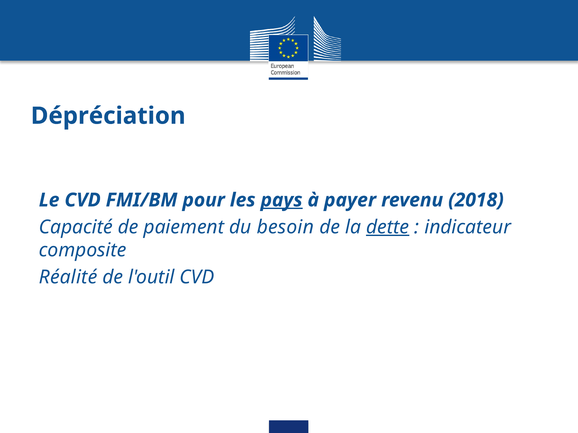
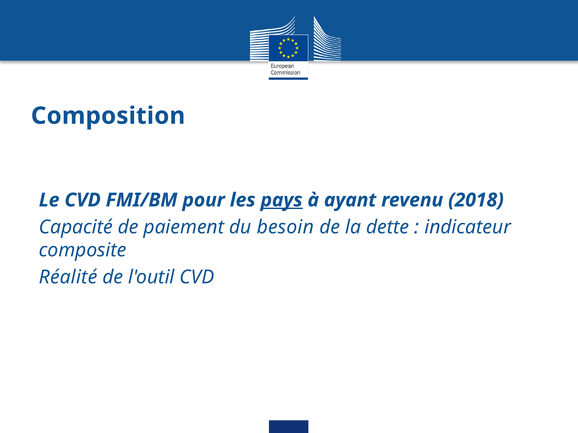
Dépréciation: Dépréciation -> Composition (108, 116)
payer: payer -> ayant (350, 200)
dette underline: present -> none (388, 227)
